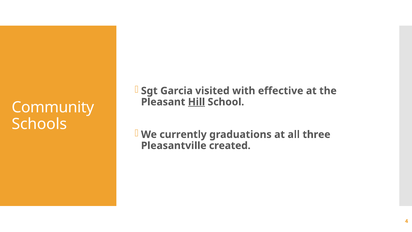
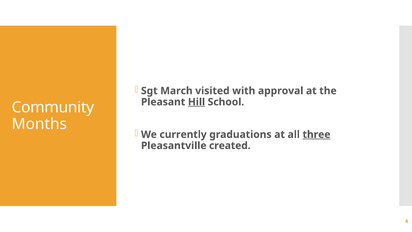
Garcia: Garcia -> March (176, 91)
effective: effective -> approval (281, 91)
Schools: Schools -> Months (39, 124)
three underline: none -> present (316, 134)
